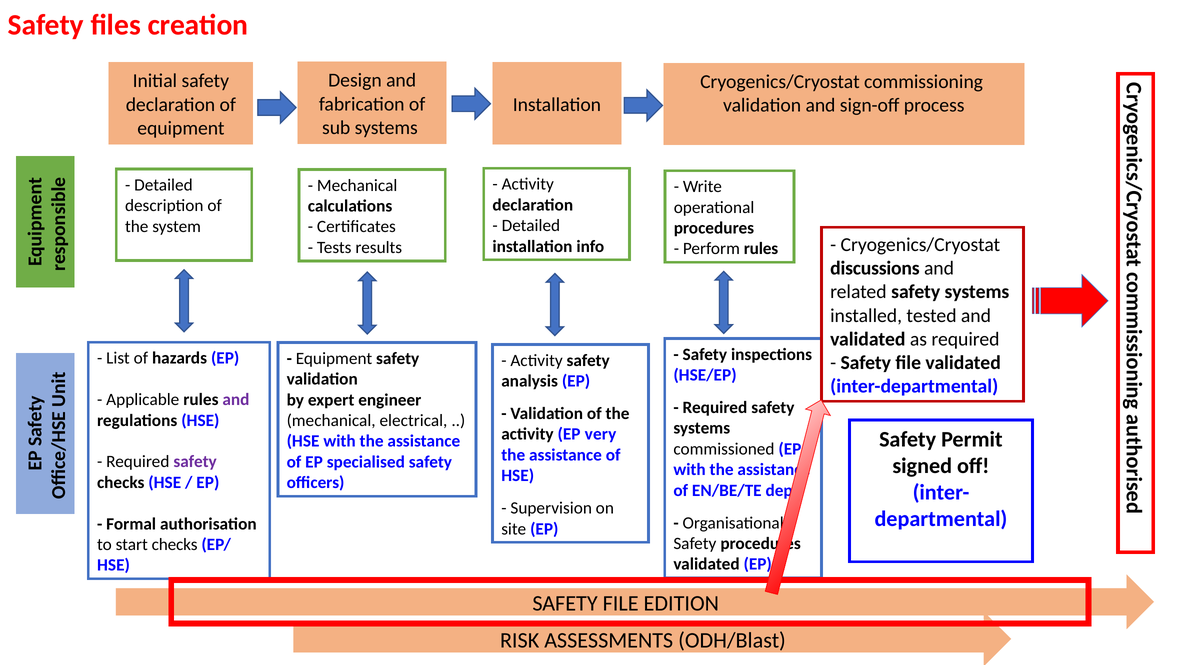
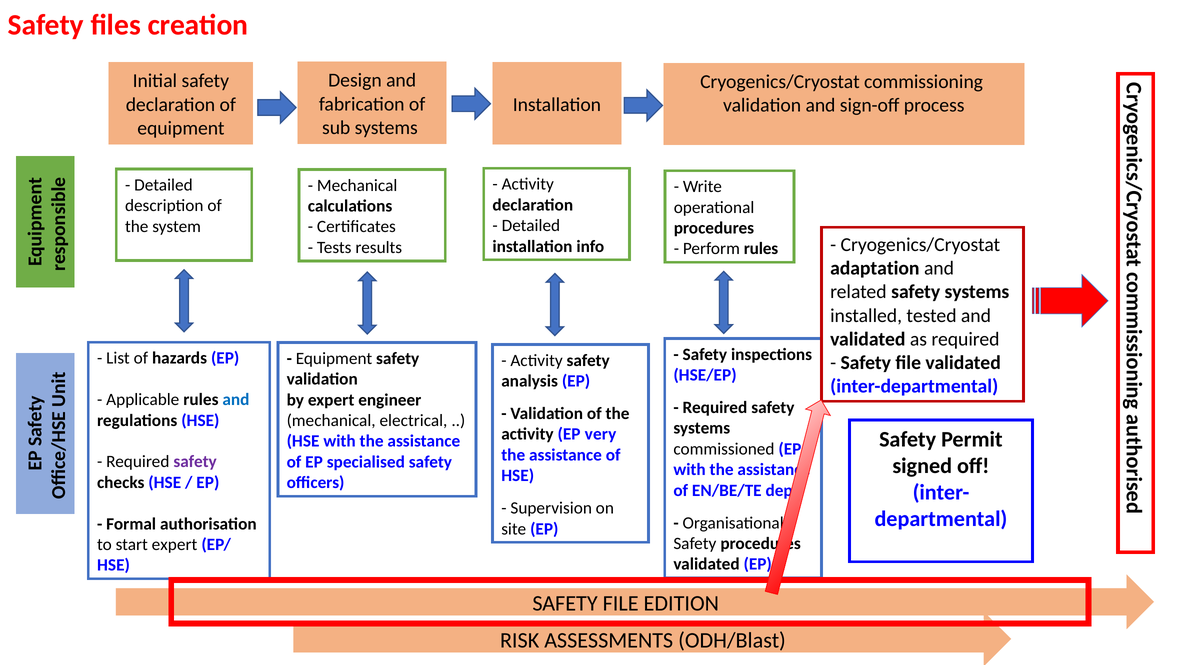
discussions: discussions -> adaptation (875, 268)
and colour: purple -> blue (236, 400)
start checks: checks -> expert (175, 544)
